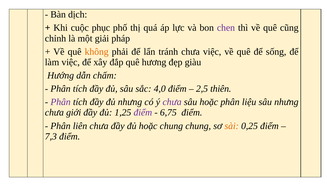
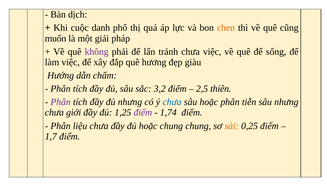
phục: phục -> danh (101, 28)
chen colour: purple -> orange (226, 28)
chỉnh: chỉnh -> muốn (56, 38)
không colour: orange -> purple (97, 52)
4,0: 4,0 -> 3,2 (160, 89)
chưa colour: purple -> blue (172, 102)
liệu: liệu -> tiễn (249, 102)
6,75: 6,75 -> 1,74 (168, 113)
liên: liên -> liệu (80, 126)
7,3: 7,3 -> 1,7 (51, 136)
